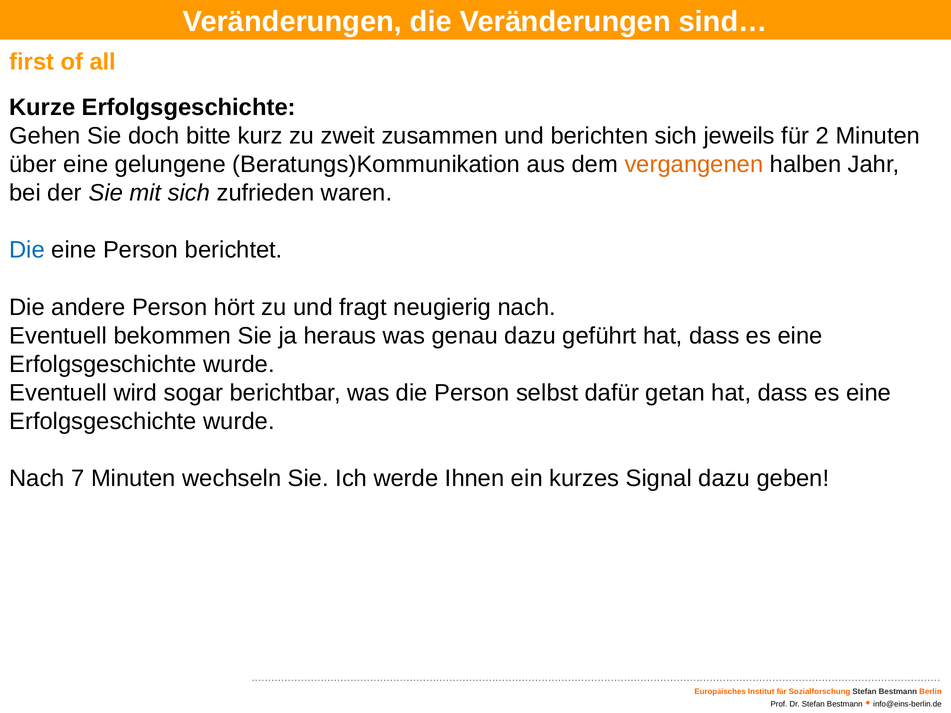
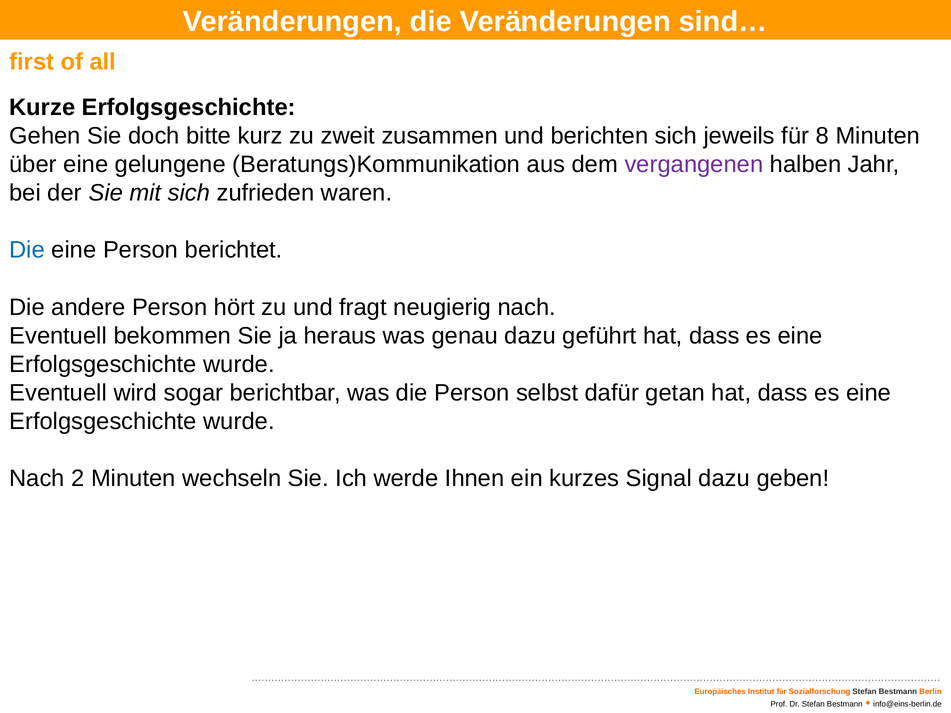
2: 2 -> 8 (822, 136)
vergangenen colour: orange -> purple (694, 165)
7: 7 -> 2 (78, 478)
